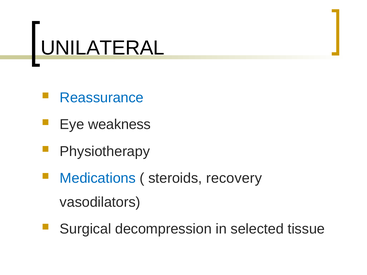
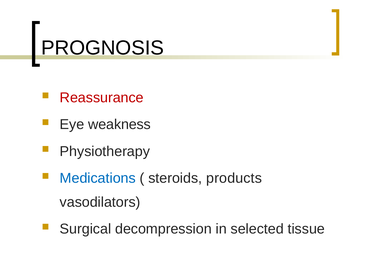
UNILATERAL: UNILATERAL -> PROGNOSIS (103, 48)
Reassurance colour: blue -> red (102, 98)
recovery: recovery -> products (234, 178)
